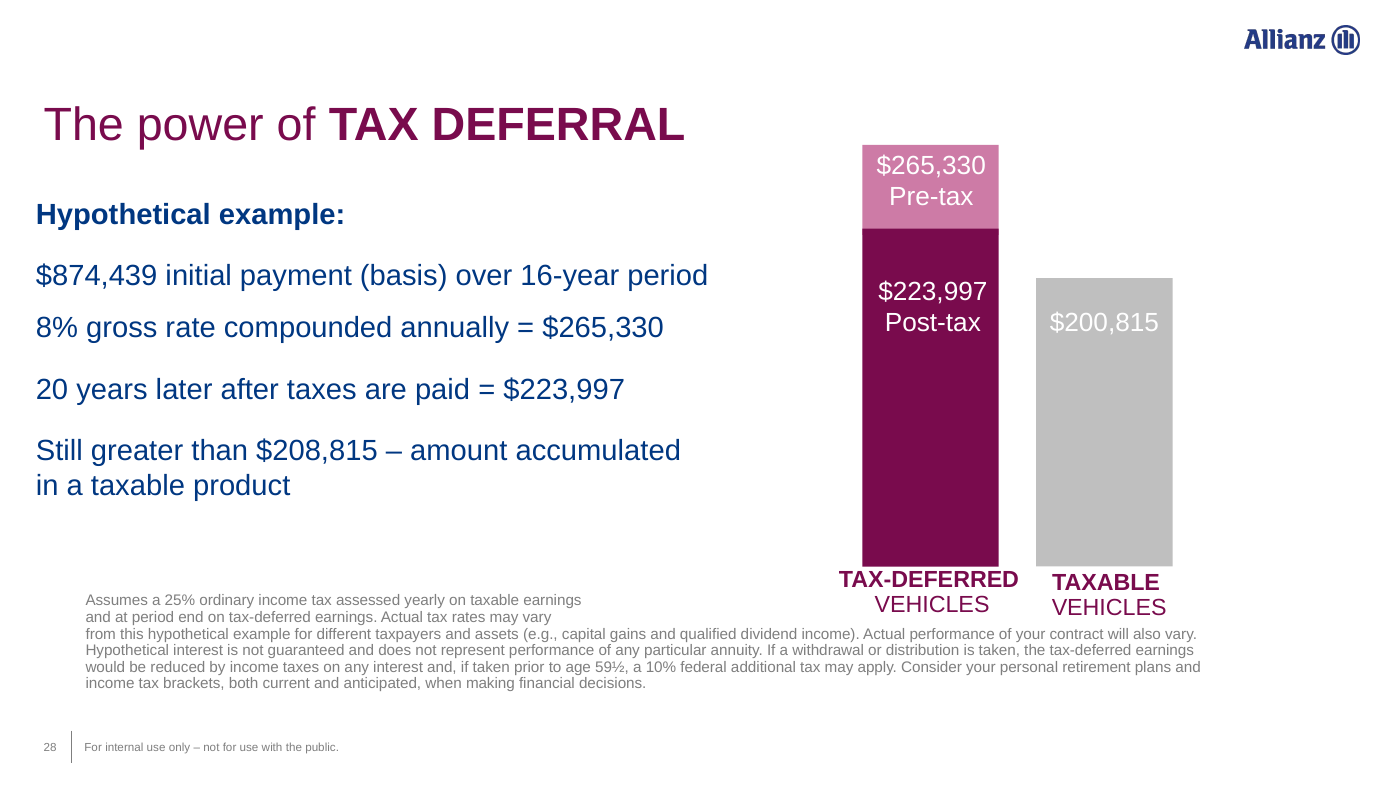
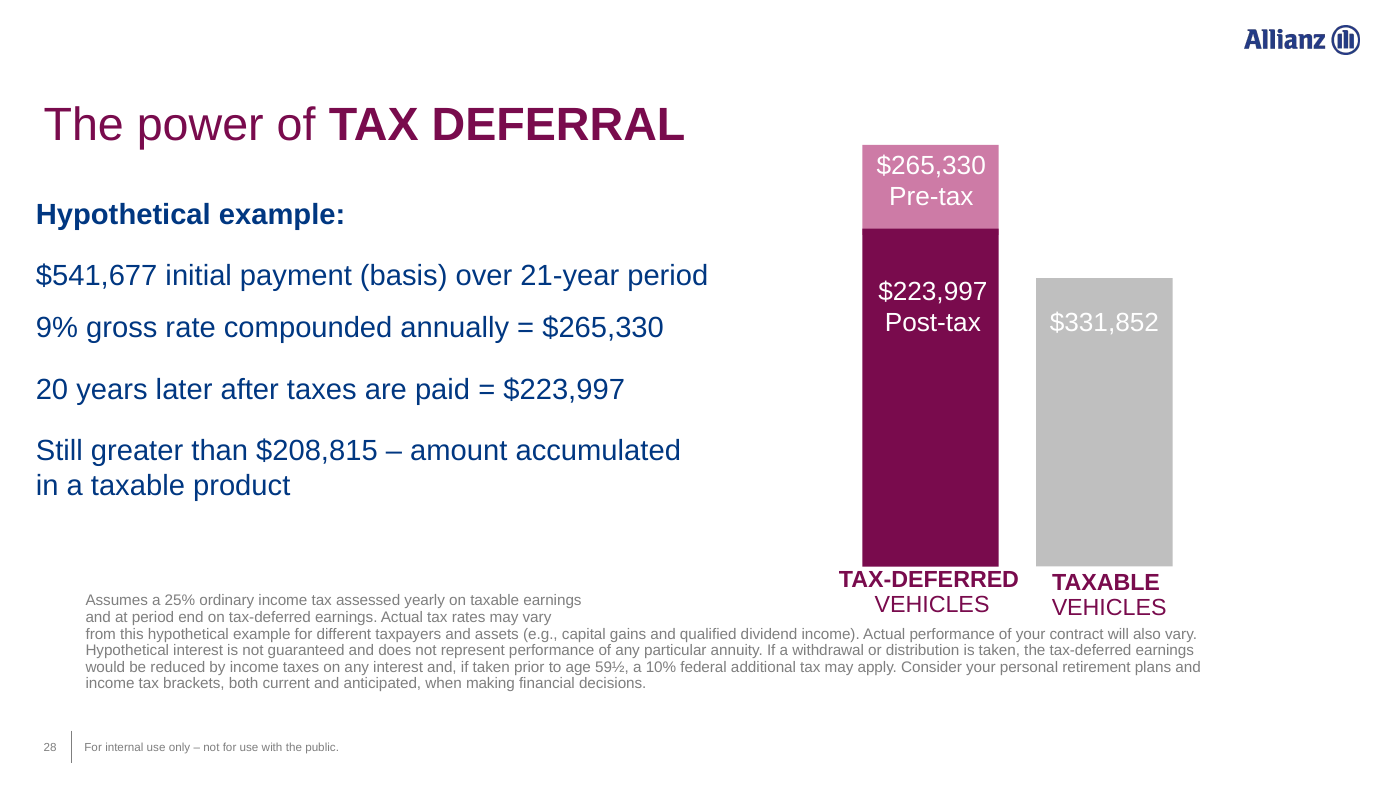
$874,439: $874,439 -> $541,677 (97, 276)
16-year: 16-year -> 21-year (570, 276)
$200,815: $200,815 -> $331,852 (1104, 323)
8%: 8% -> 9% (57, 328)
